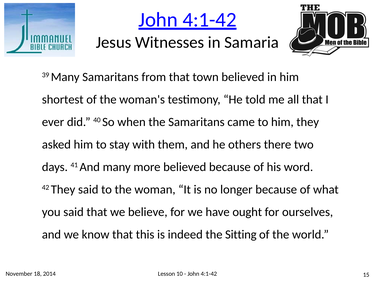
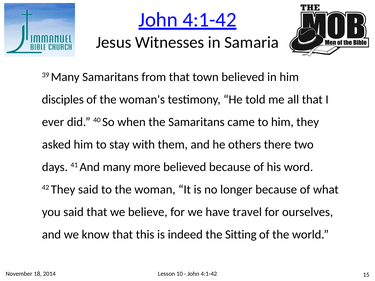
shortest: shortest -> disciples (63, 100)
ought: ought -> travel (247, 212)
